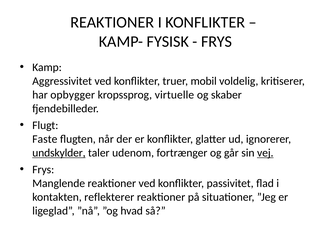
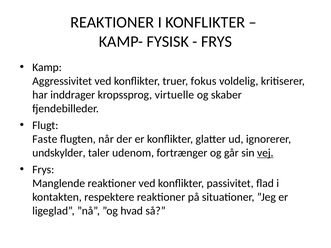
mobil: mobil -> fokus (204, 81)
opbygger: opbygger -> inddrager (73, 95)
undskylder underline: present -> none (59, 153)
reflekterer: reflekterer -> respektere (109, 197)
